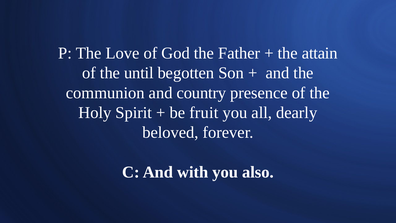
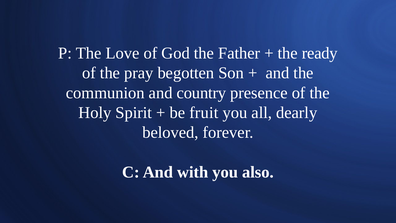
attain: attain -> ready (320, 53)
until: until -> pray (139, 73)
